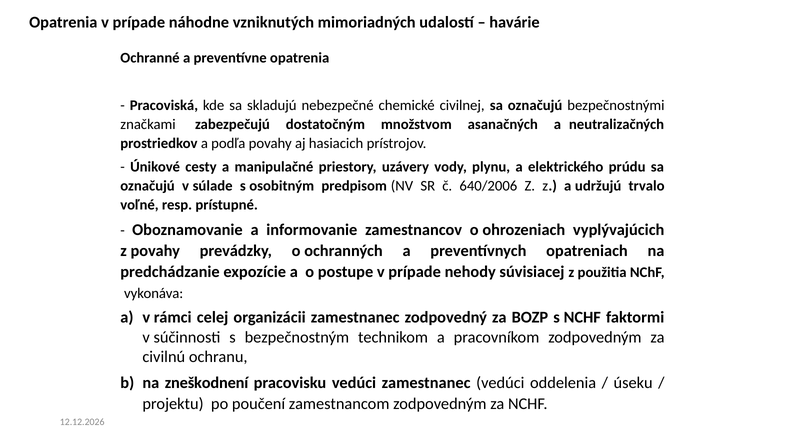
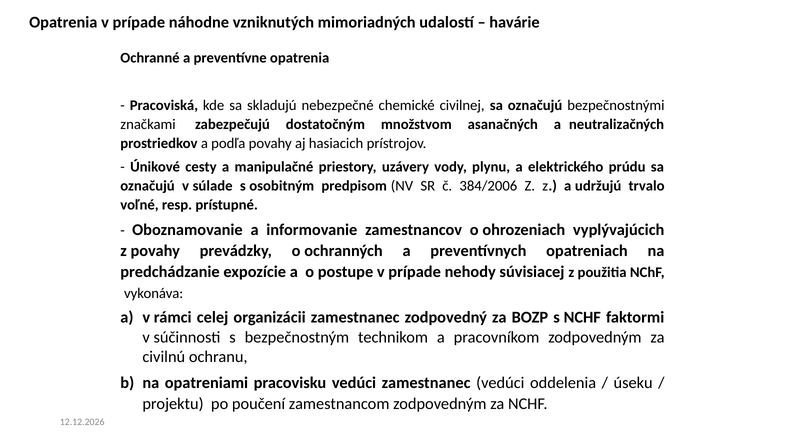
640/2006: 640/2006 -> 384/2006 (488, 186)
zneškodnení: zneškodnení -> opatreniami (206, 382)
